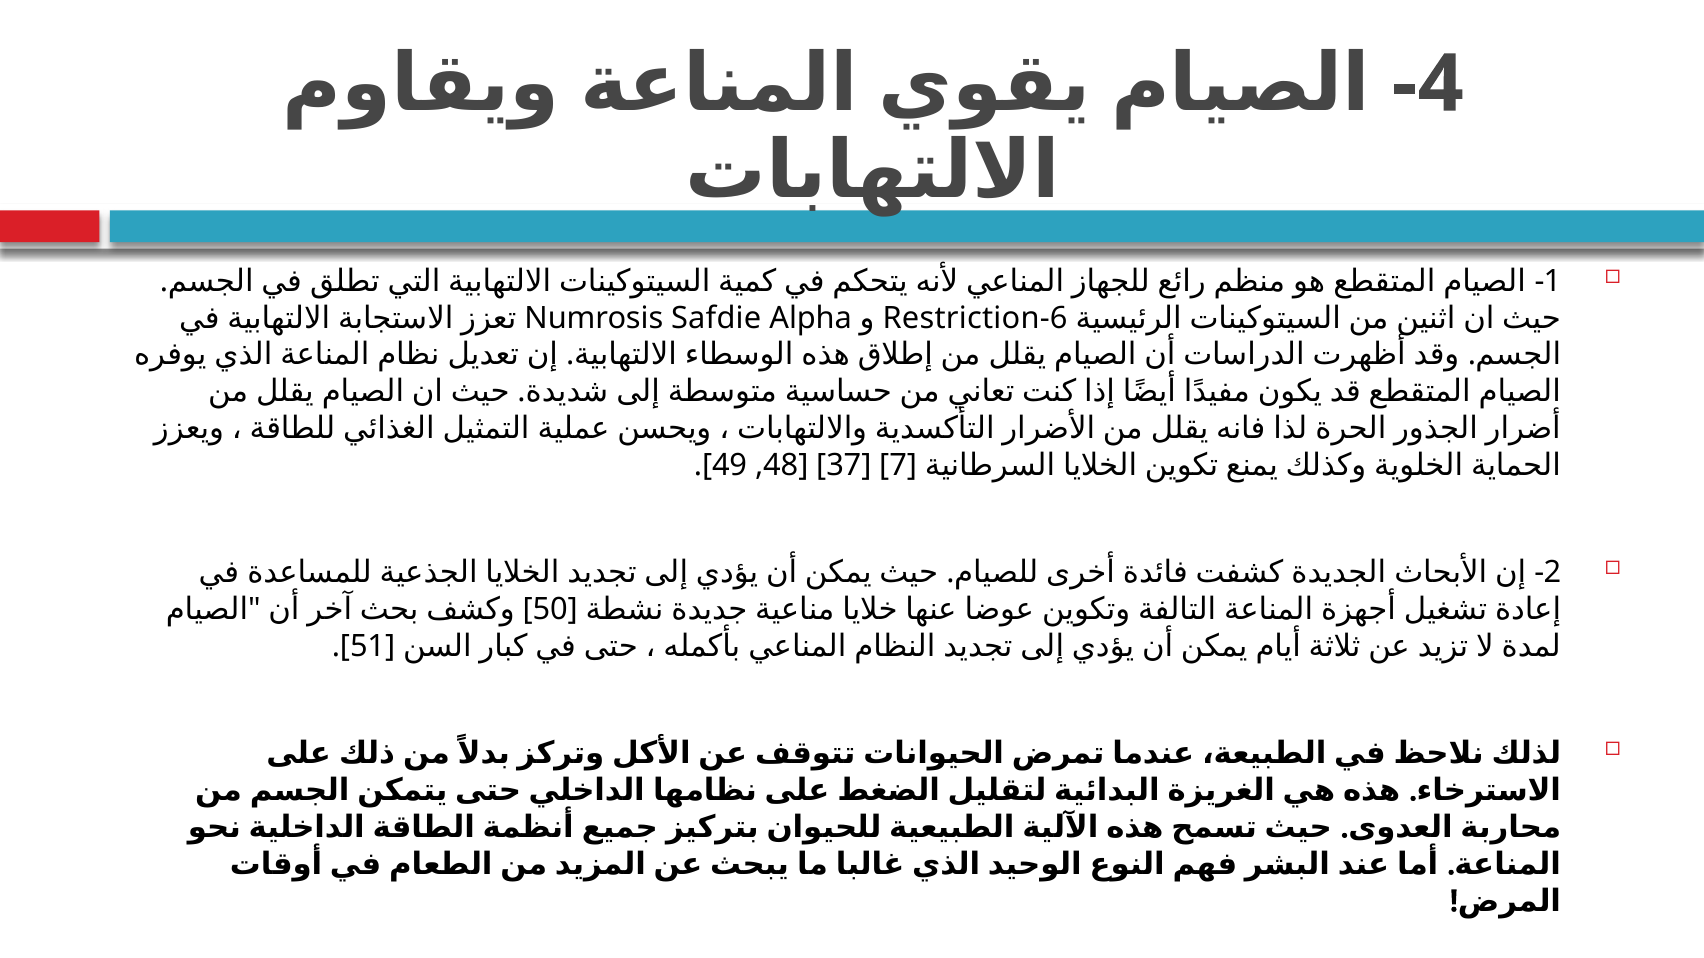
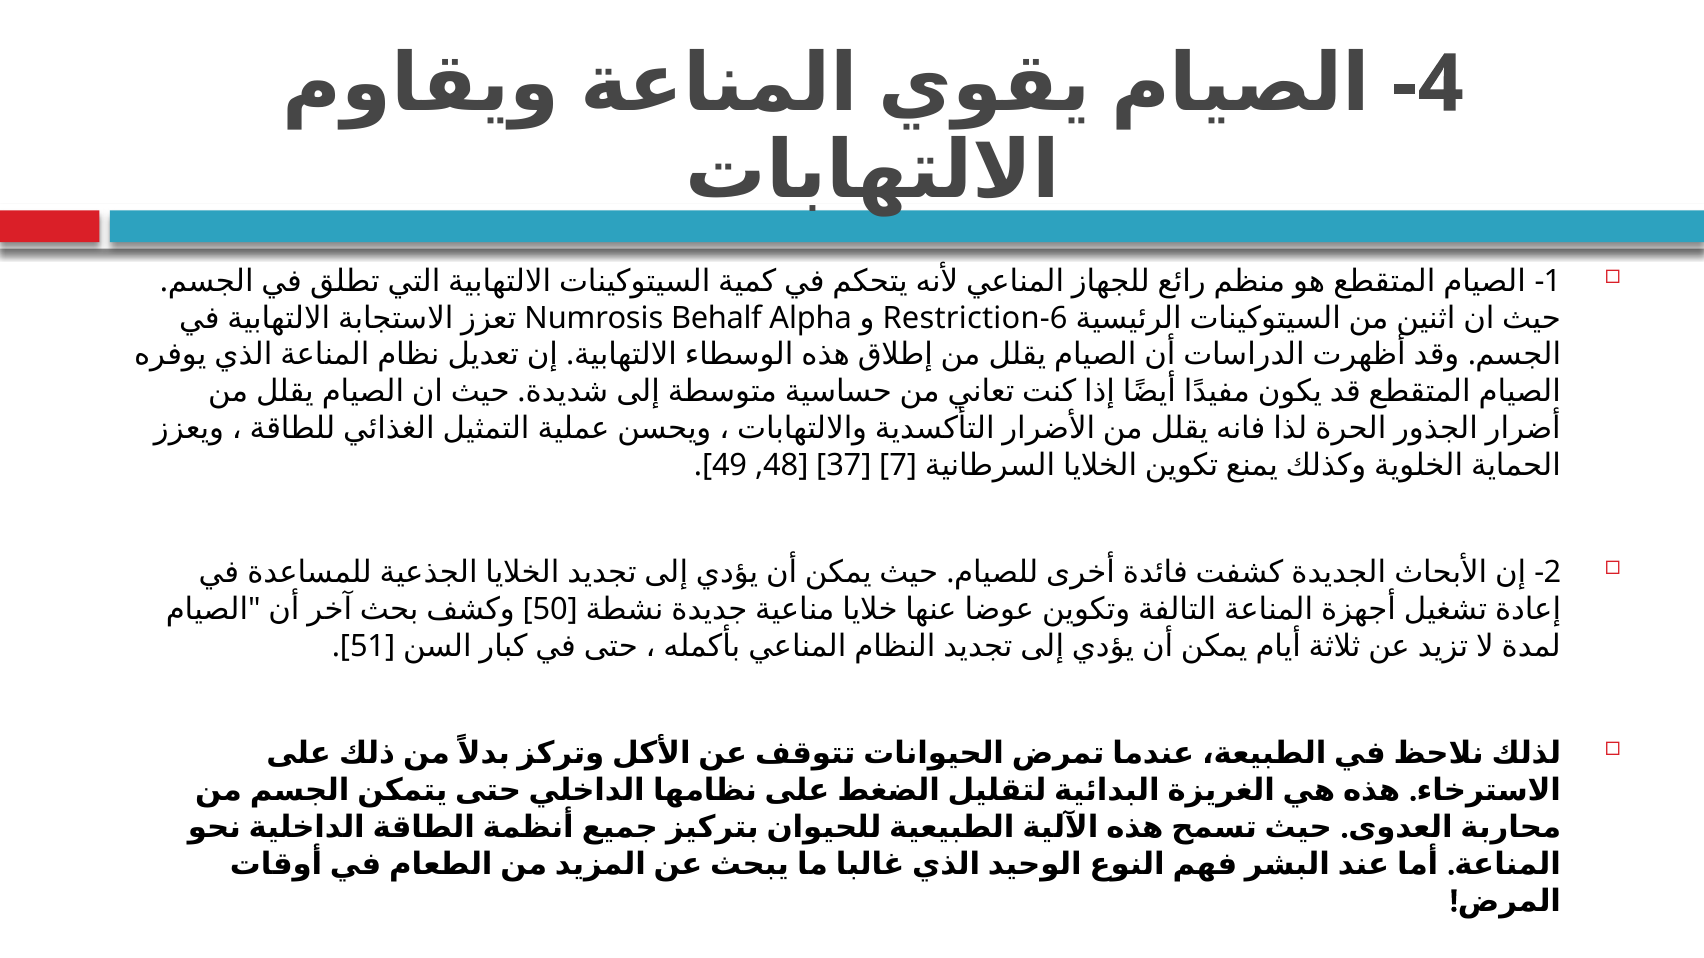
Safdie: Safdie -> Behalf (716, 318)
